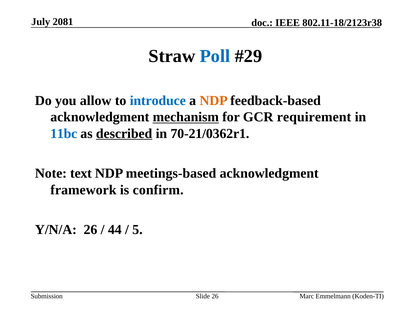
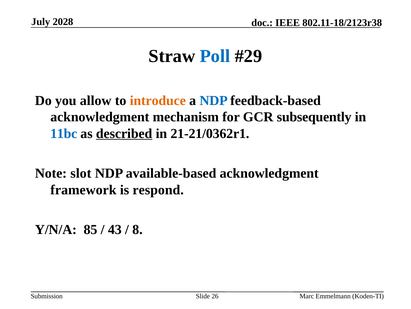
2081: 2081 -> 2028 (63, 22)
introduce colour: blue -> orange (158, 100)
NDP colour: orange -> blue (214, 100)
mechanism underline: present -> none (186, 117)
requirement: requirement -> subsequently (314, 117)
70-21/0362r1: 70-21/0362r1 -> 21-21/0362r1 (210, 133)
text: text -> slot (81, 173)
meetings-based: meetings-based -> available-based (171, 173)
confirm: confirm -> respond (158, 189)
Y/N/A 26: 26 -> 85 (90, 229)
44: 44 -> 43 (115, 229)
5: 5 -> 8 (137, 229)
